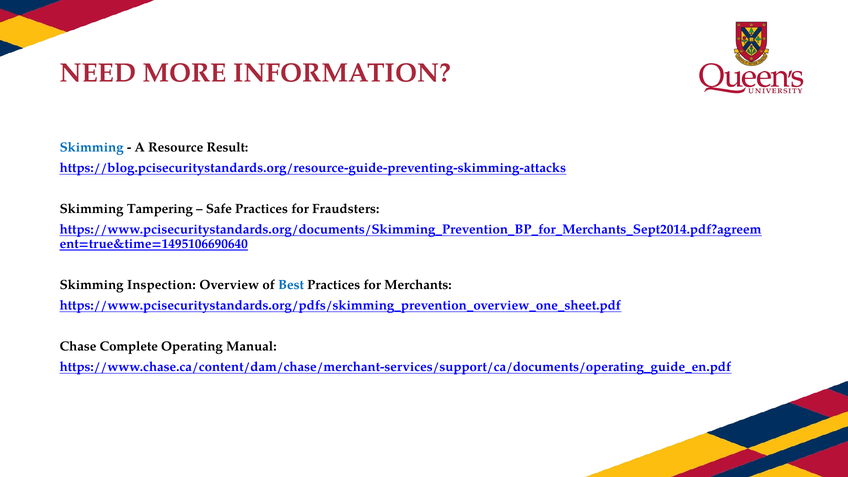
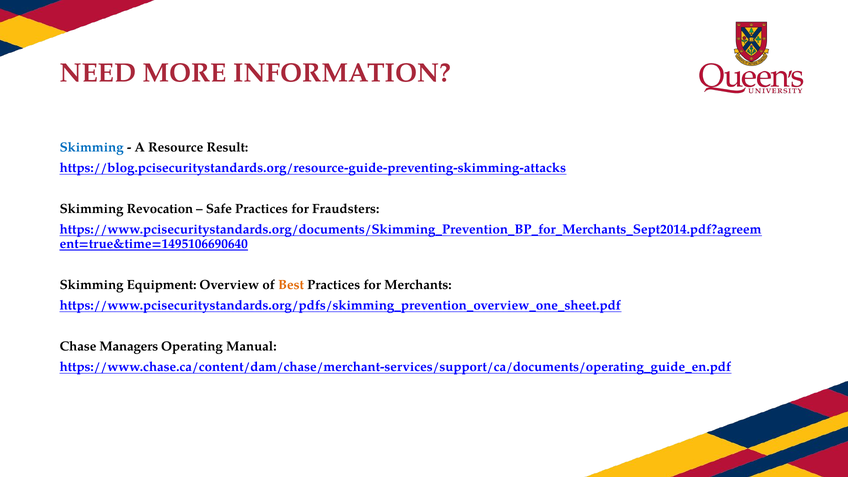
Tampering: Tampering -> Revocation (160, 209)
Inspection: Inspection -> Equipment (162, 285)
Best colour: blue -> orange (291, 285)
Complete: Complete -> Managers (129, 346)
